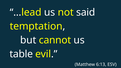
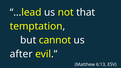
said: said -> that (86, 12)
table: table -> after (21, 54)
